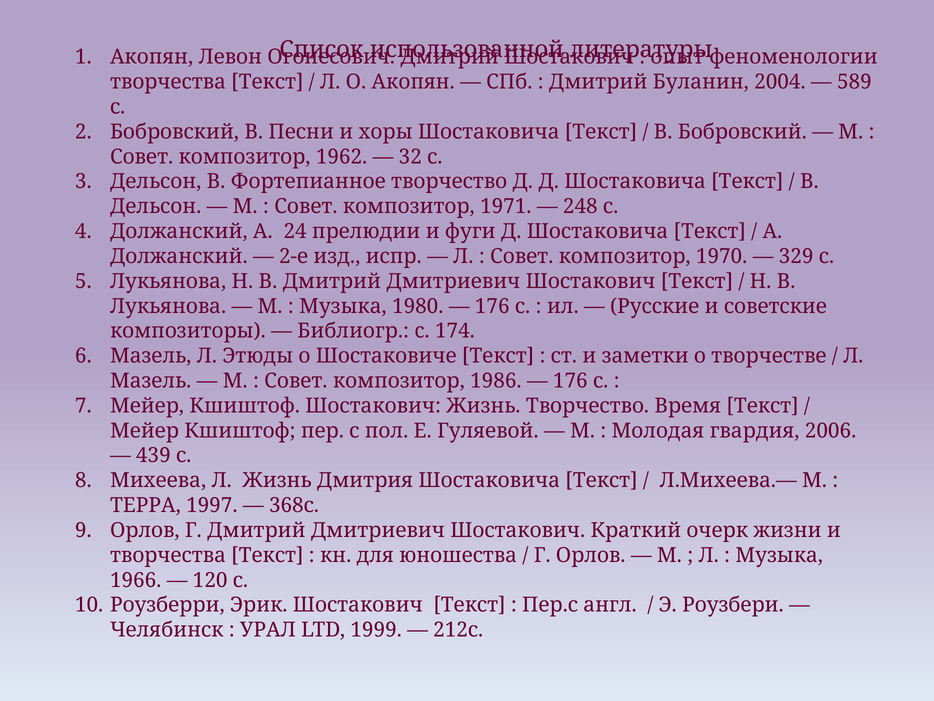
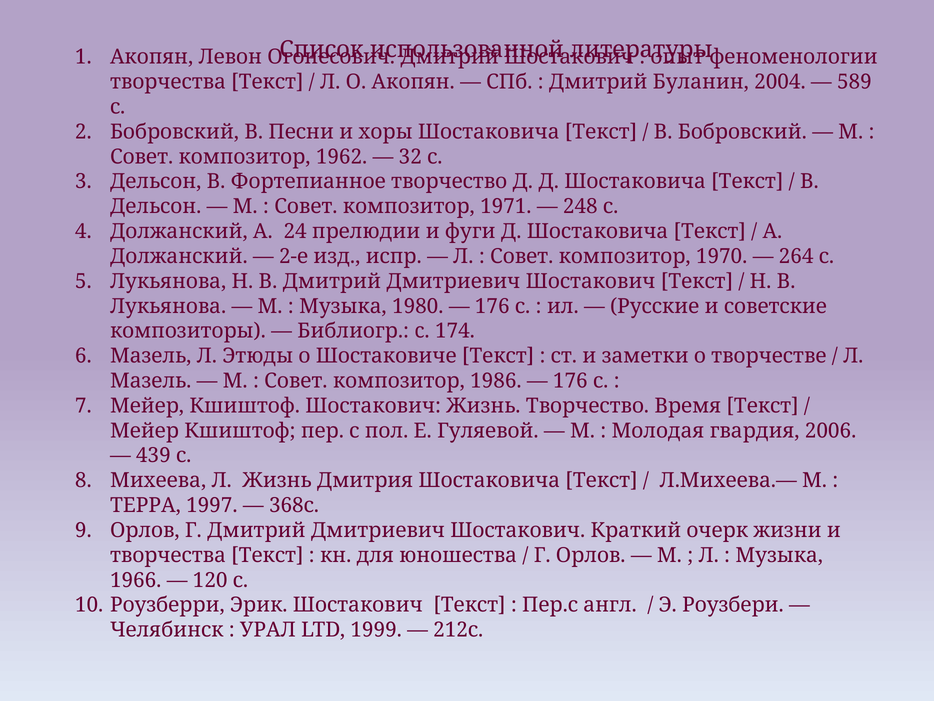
329: 329 -> 264 (796, 256)
